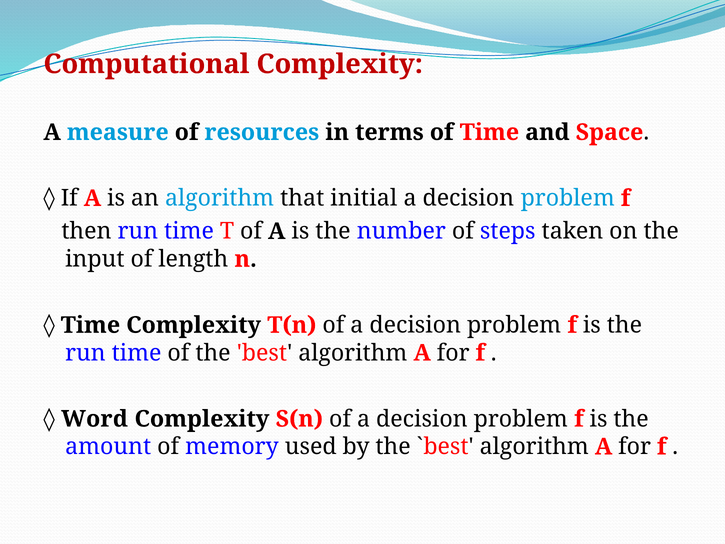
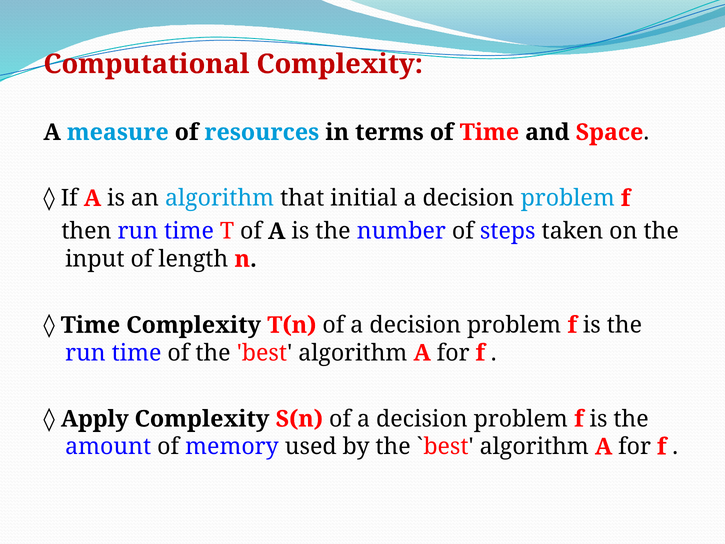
Word: Word -> Apply (95, 419)
